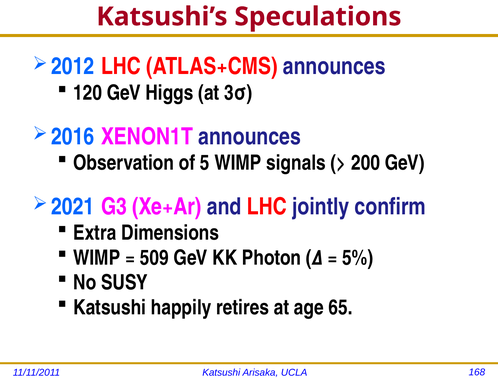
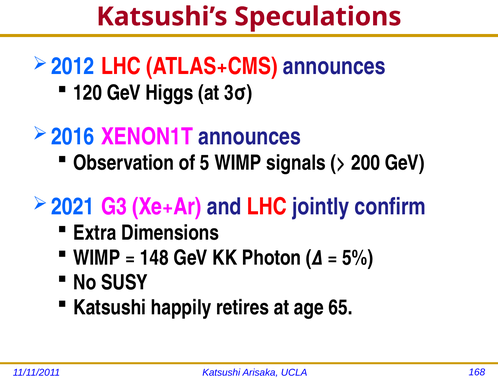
509: 509 -> 148 (154, 258)
